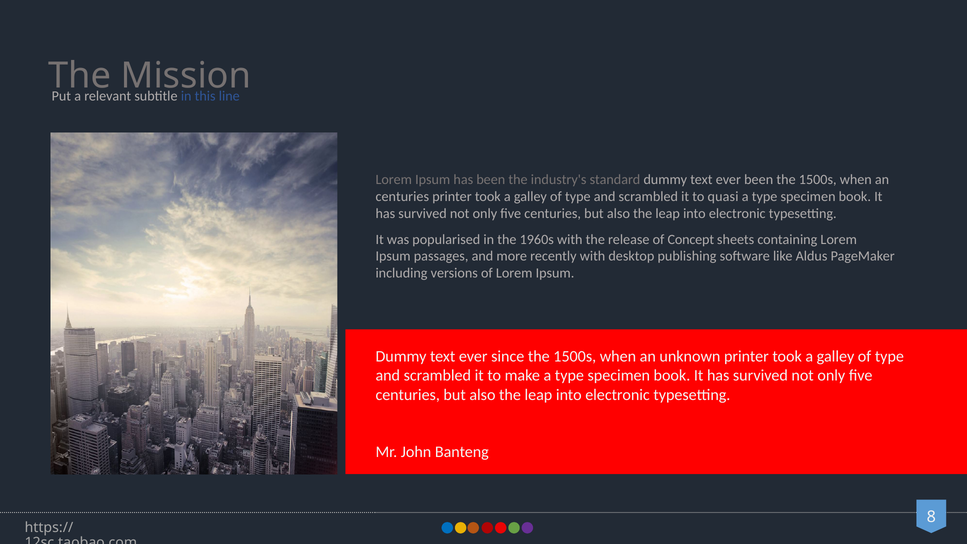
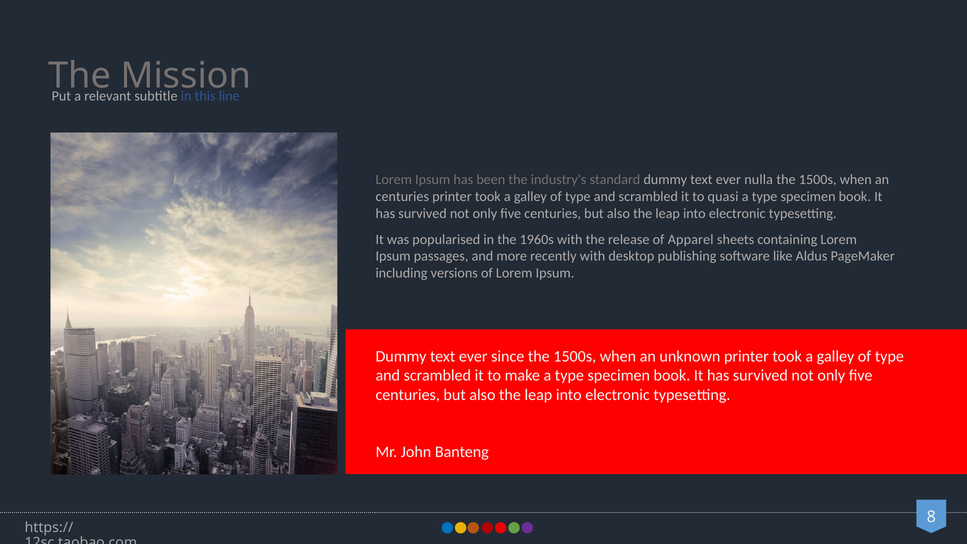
ever been: been -> nulla (759, 180)
Concept: Concept -> Apparel (691, 239)
